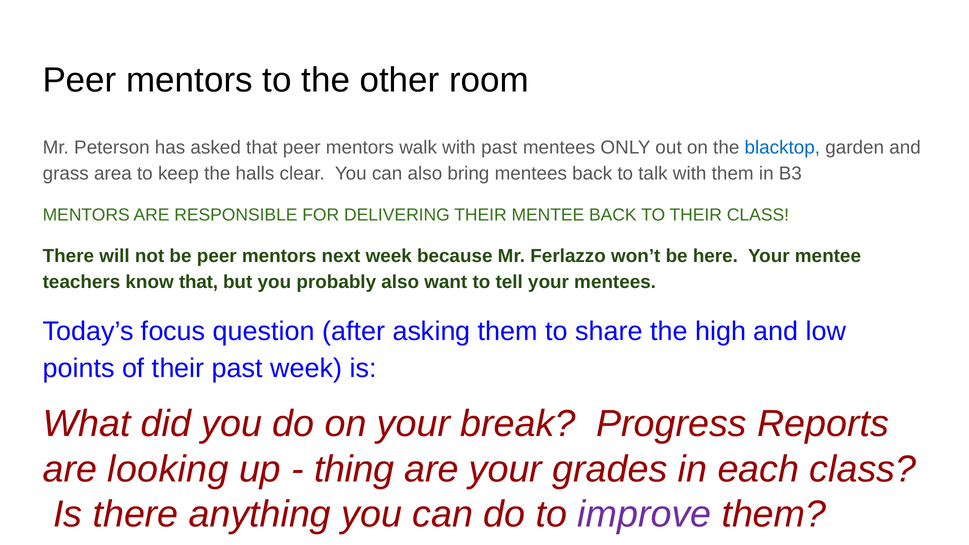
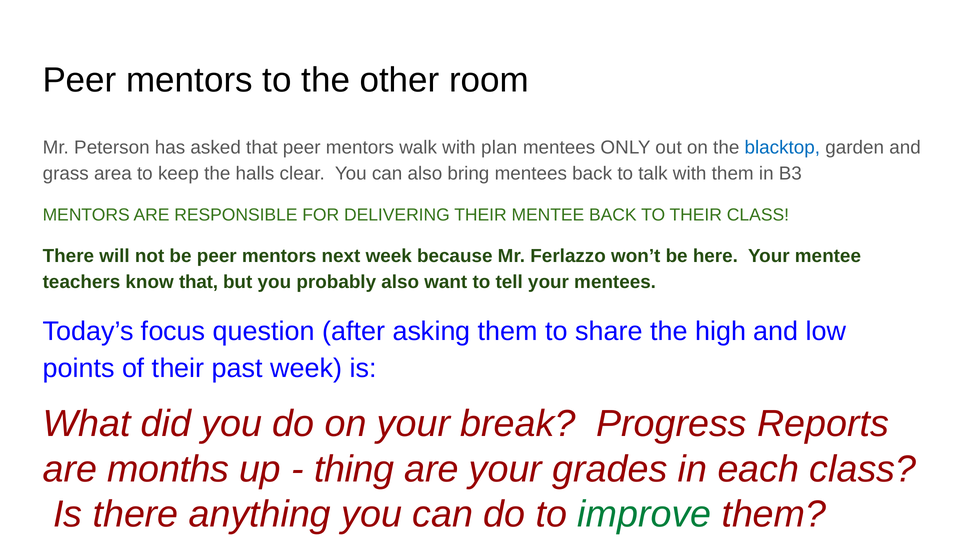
with past: past -> plan (499, 148)
looking: looking -> months (168, 469)
improve colour: purple -> green (644, 514)
